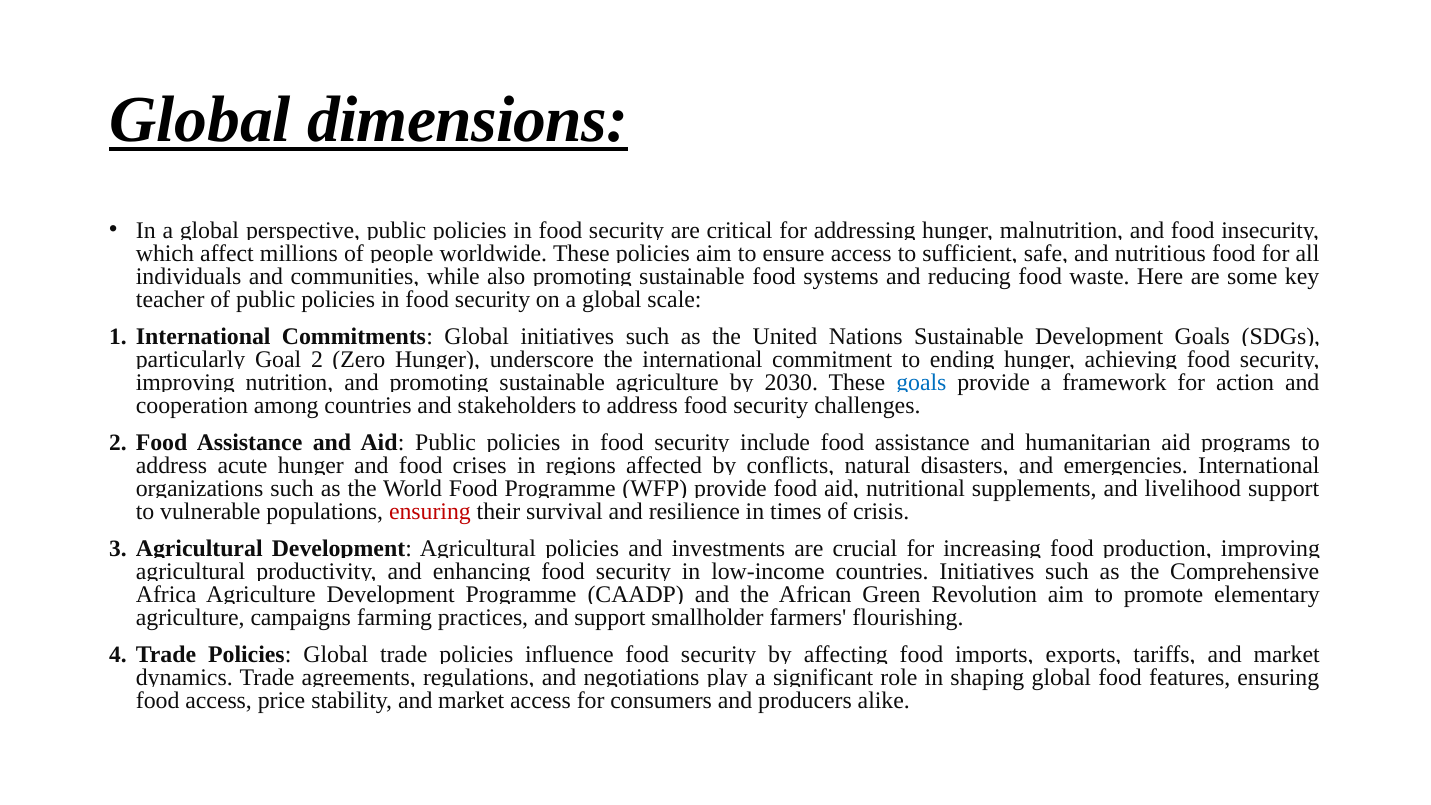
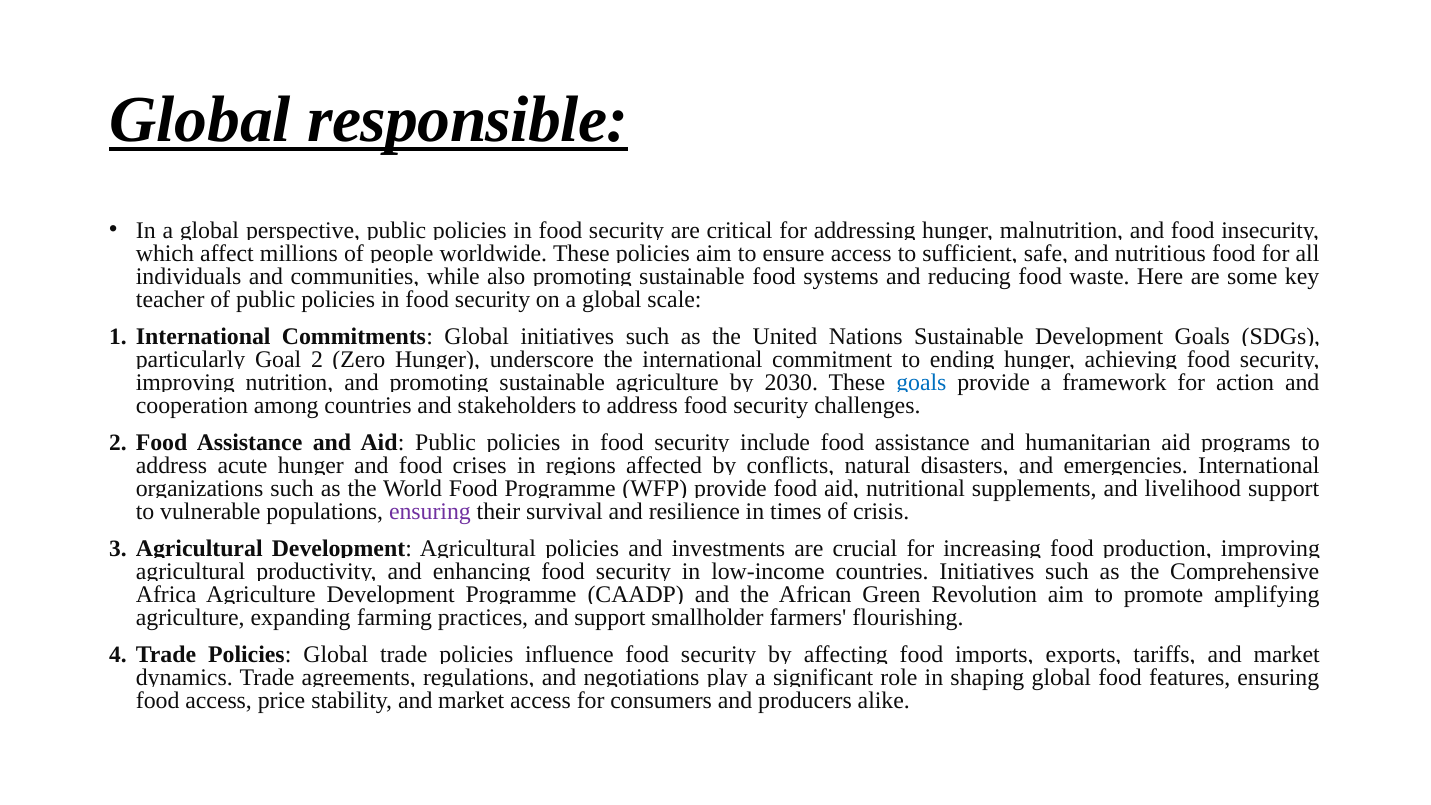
dimensions: dimensions -> responsible (468, 120)
ensuring colour: red -> purple (430, 512)
elementary: elementary -> amplifying (1267, 595)
campaigns: campaigns -> expanding (301, 618)
